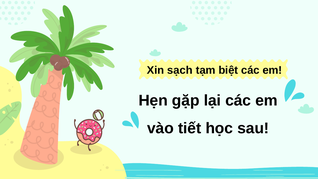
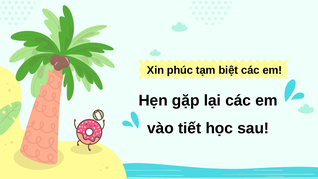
sạch: sạch -> phúc (180, 70)
